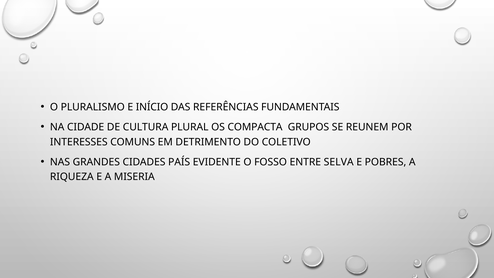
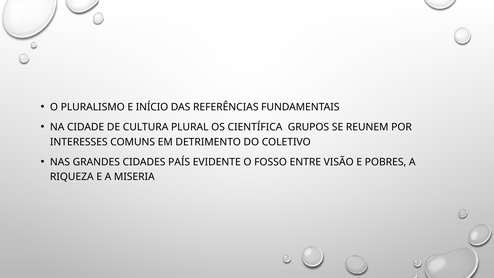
COMPACTA: COMPACTA -> CIENTÍFICA (255, 127)
SELVA: SELVA -> VISÃO (339, 162)
